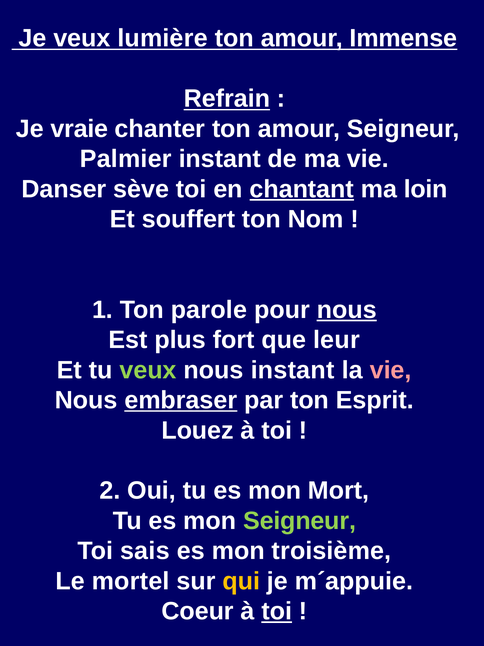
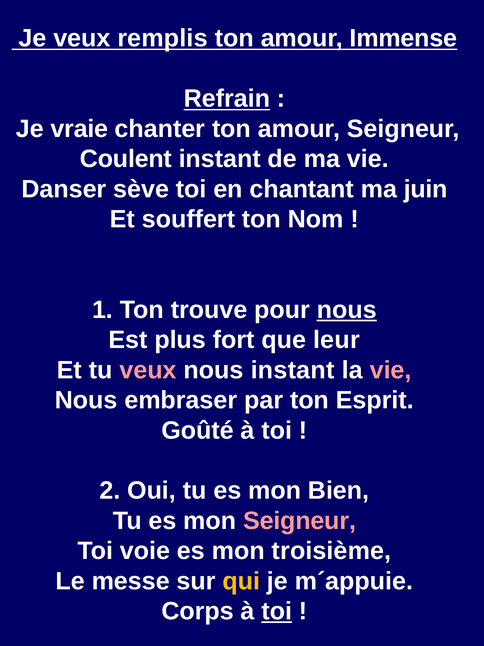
lumière: lumière -> remplis (163, 38)
Palmier: Palmier -> Coulent (126, 159)
chantant underline: present -> none (302, 189)
loin: loin -> juin (426, 189)
parole: parole -> trouve (209, 309)
veux colour: light green -> pink (148, 370)
embraser underline: present -> none (181, 400)
Louez: Louez -> Goûté (198, 430)
Mort: Mort -> Bien (339, 490)
Seigneur colour: light green -> pink (300, 520)
sais: sais -> voie (145, 550)
mortel: mortel -> messe (131, 581)
Coeur: Coeur -> Corps (198, 611)
